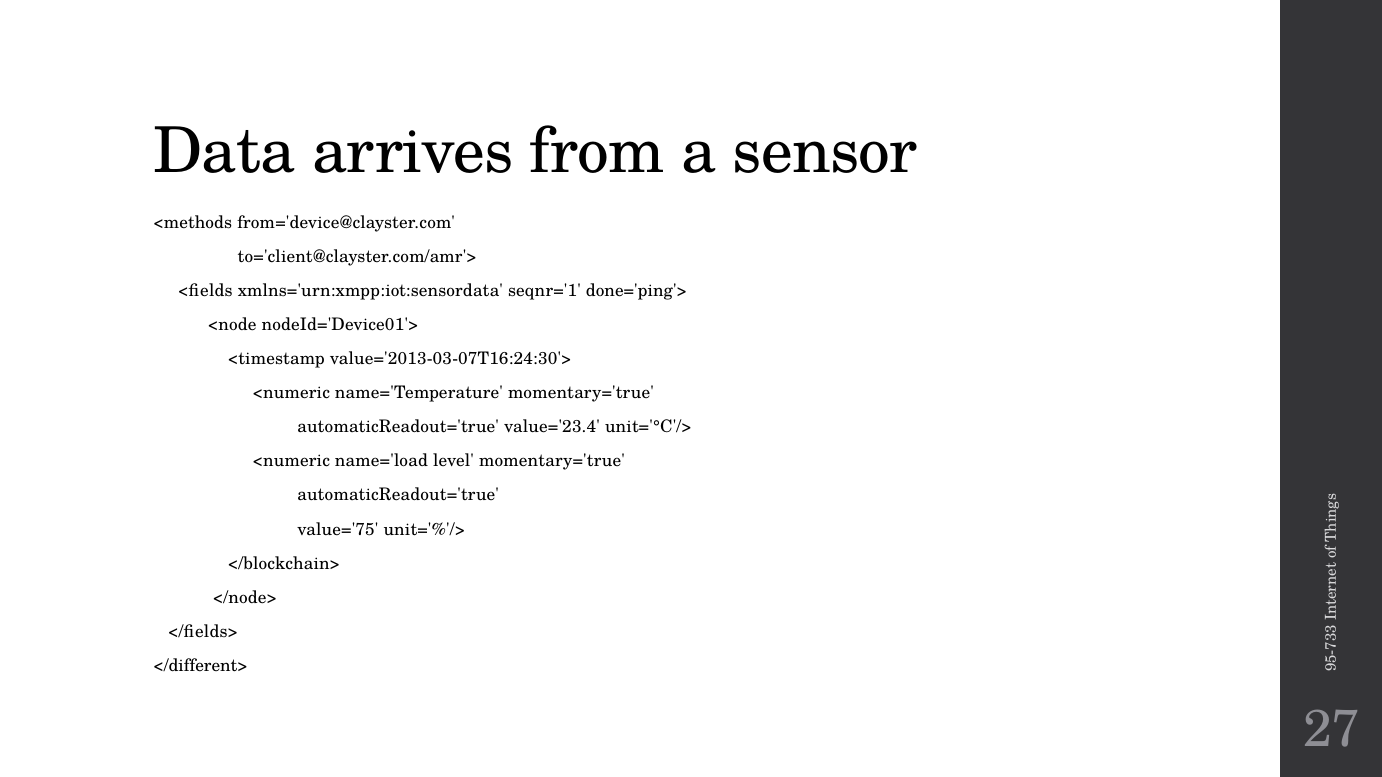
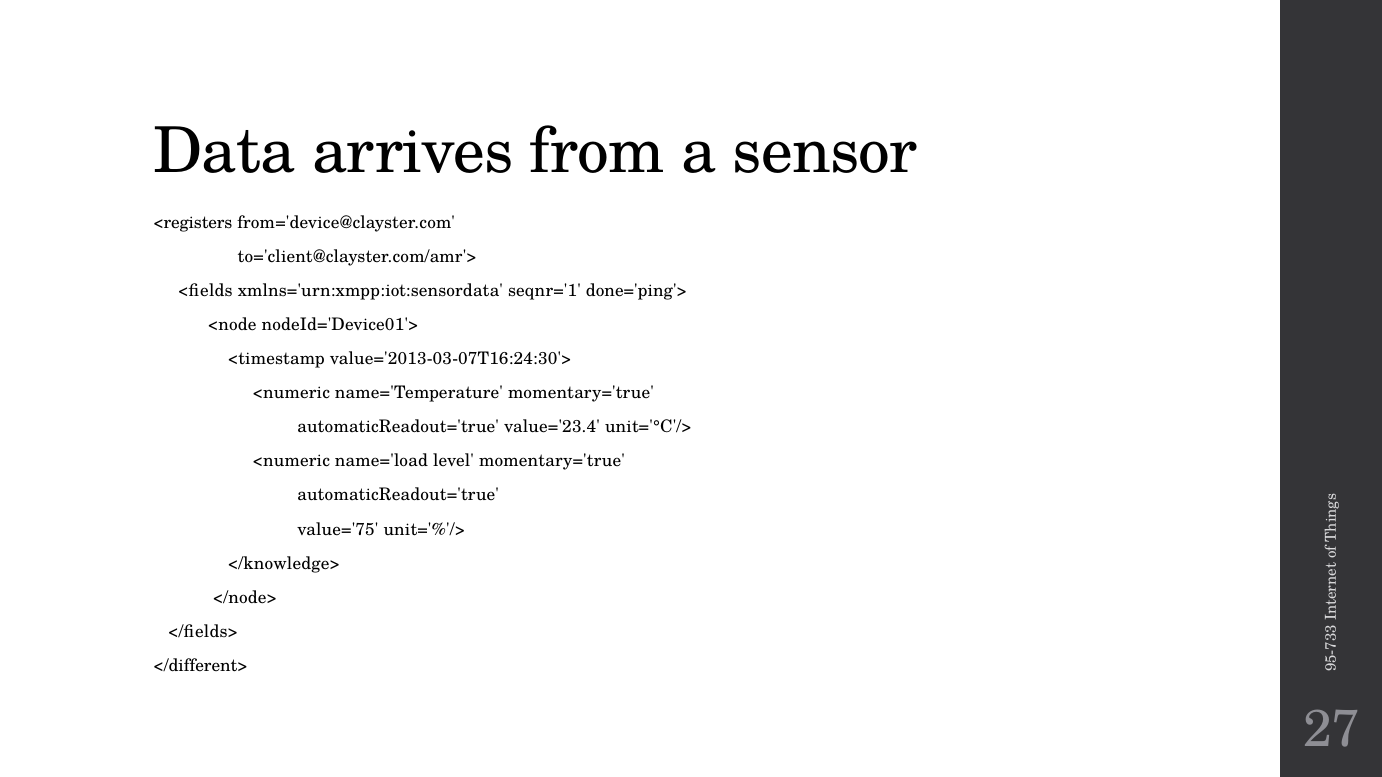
<methods: <methods -> <registers (193, 223)
</blockchain>: </blockchain> -> </knowledge> (284, 564)
